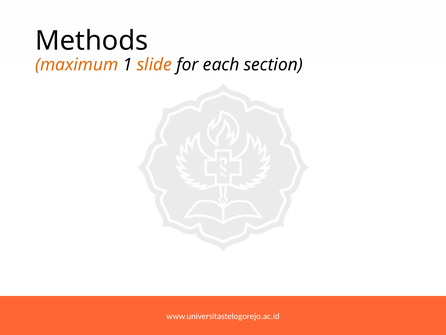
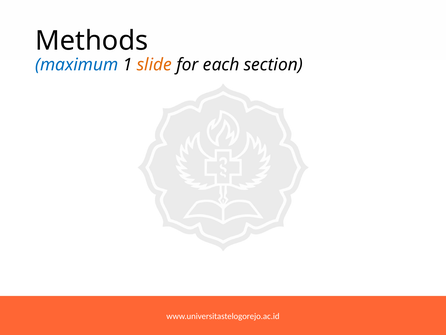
maximum colour: orange -> blue (77, 65)
